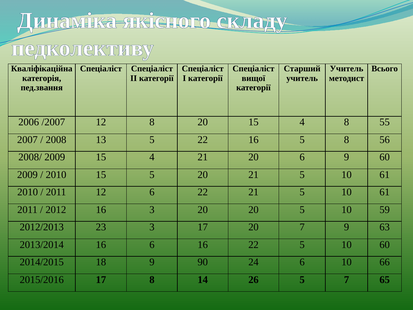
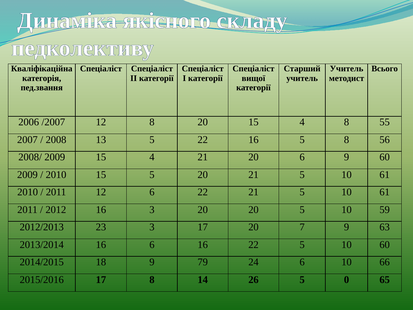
90: 90 -> 79 (203, 262)
5 7: 7 -> 0 (347, 279)
